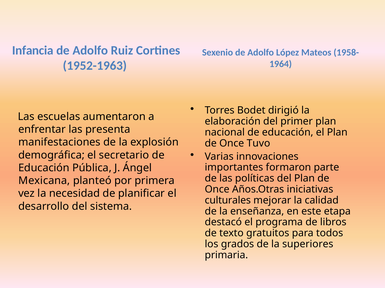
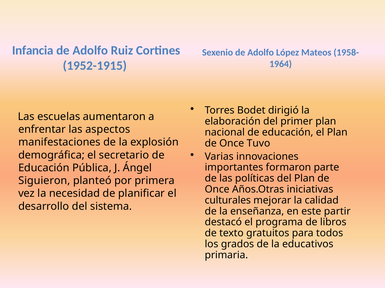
1952-1963: 1952-1963 -> 1952-1915 (95, 66)
presenta: presenta -> aspectos (108, 130)
Mexicana: Mexicana -> Siguieron (44, 181)
etapa: etapa -> partir (337, 212)
superiores: superiores -> educativos (308, 245)
